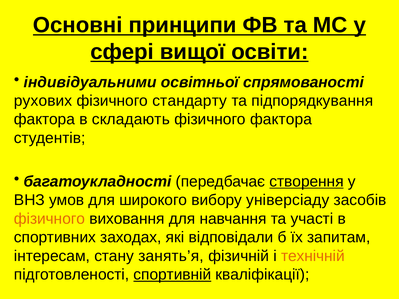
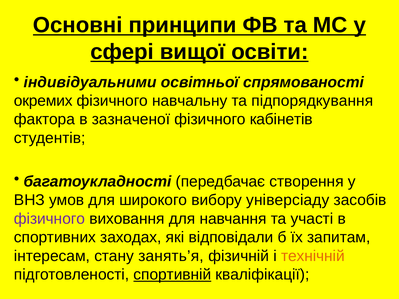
рухових: рухових -> окремих (43, 101)
стандарту: стандарту -> навчальну (190, 101)
складають: складають -> зазначеної (131, 119)
фізичного фактора: фактора -> кабінетів (281, 119)
створення underline: present -> none (307, 182)
фізичного colour: orange -> purple (50, 219)
